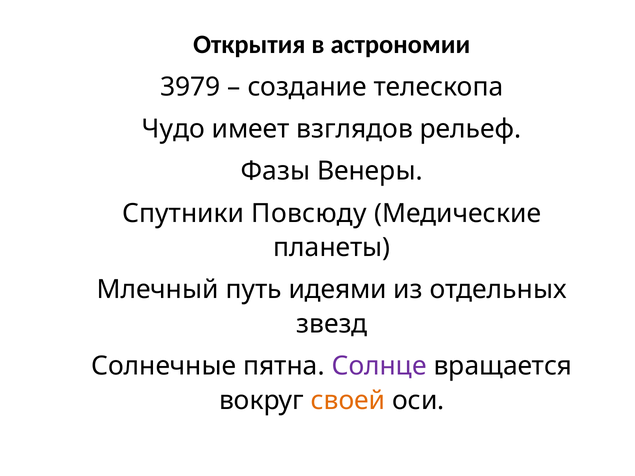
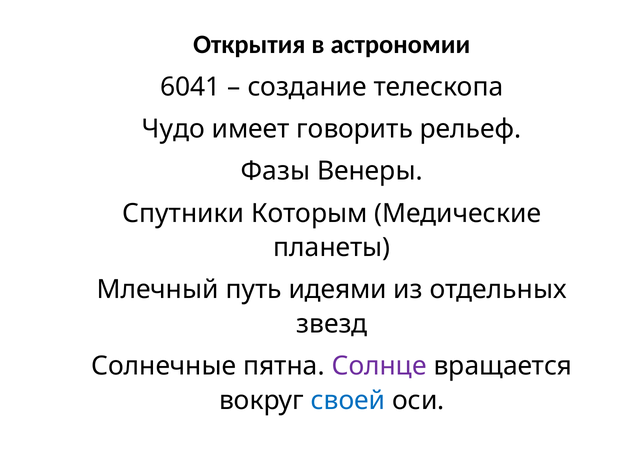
3979: 3979 -> 6041 (190, 87)
взглядов: взглядов -> говорить (355, 129)
Повсюду: Повсюду -> Которым (309, 213)
своей colour: orange -> blue (348, 401)
